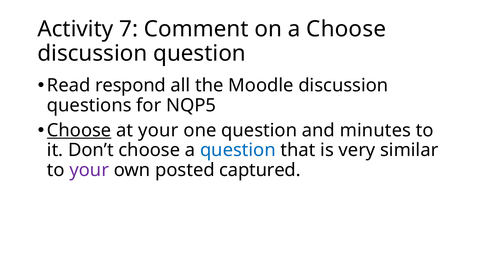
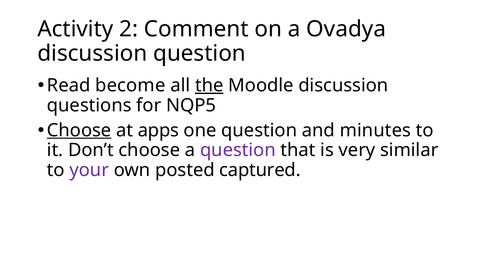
7: 7 -> 2 (129, 29)
a Choose: Choose -> Ovadya (346, 29)
respond: respond -> become (130, 86)
the underline: none -> present (209, 86)
at your: your -> apps (158, 130)
question colour: blue -> purple (238, 150)
